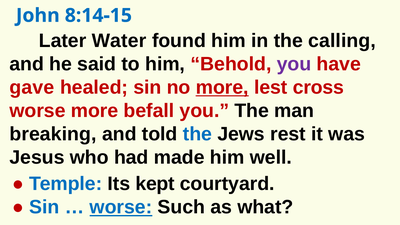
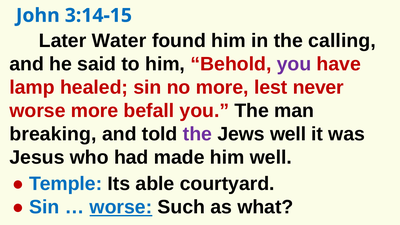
8:14-15: 8:14-15 -> 3:14-15 (98, 15)
gave: gave -> lamp (32, 87)
more underline: present -> none (222, 87)
cross: cross -> never (318, 87)
the colour: blue -> purple (197, 134)
Jews rest: rest -> well (288, 134)
kept: kept -> able (155, 184)
